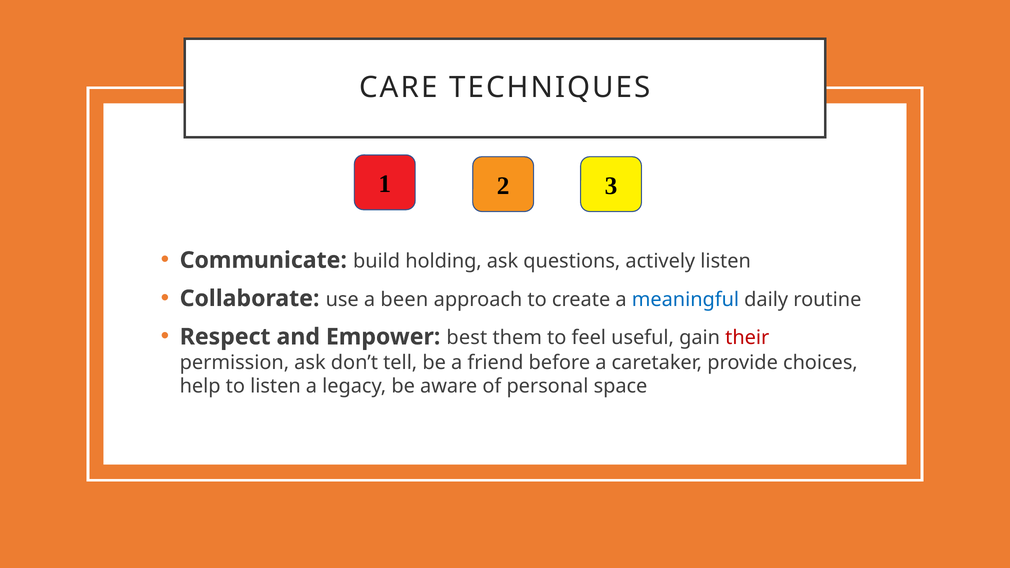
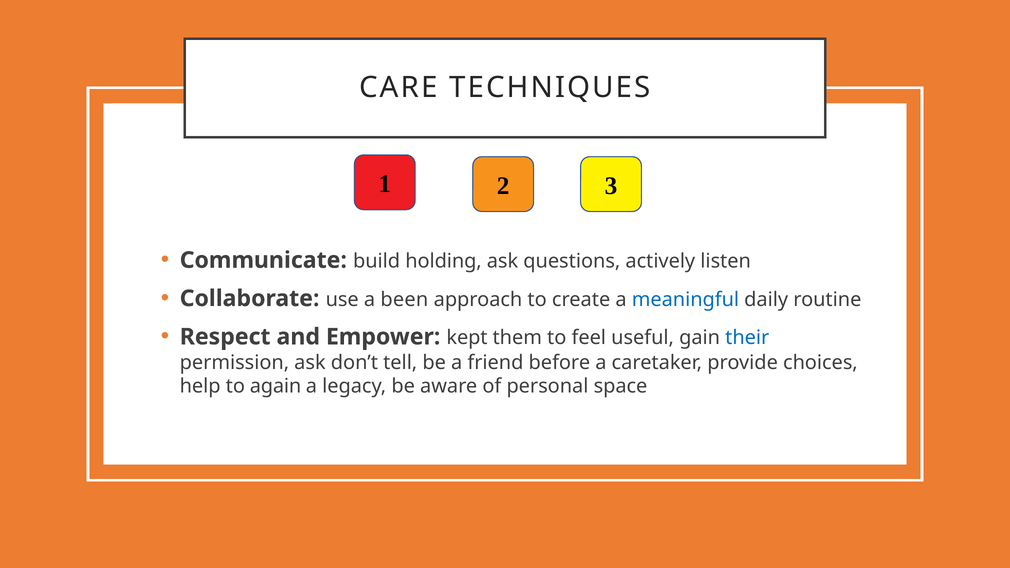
best: best -> kept (467, 338)
their colour: red -> blue (747, 338)
to listen: listen -> again (276, 386)
